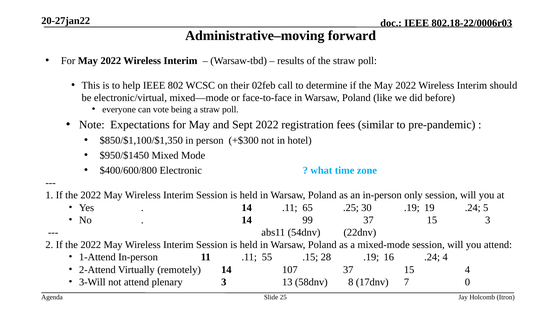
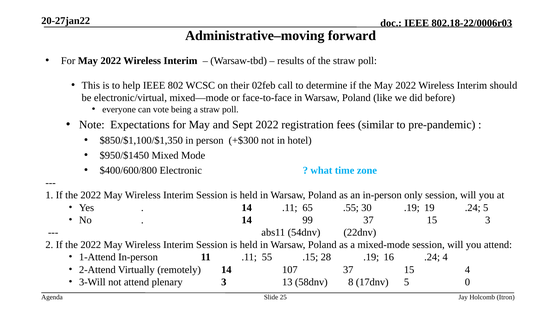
.25: .25 -> .55 (351, 208)
17dnv 7: 7 -> 5 (407, 282)
